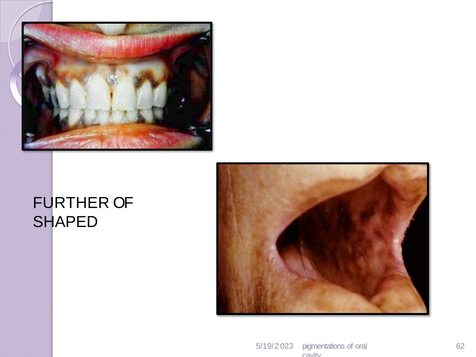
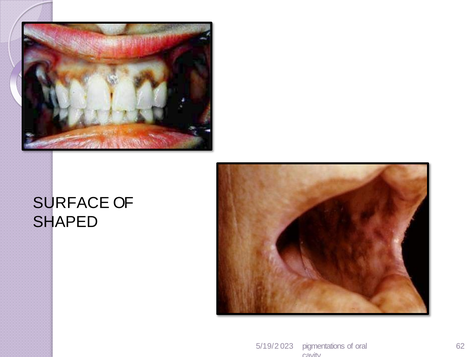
FURTHER: FURTHER -> SURFACE (71, 203)
